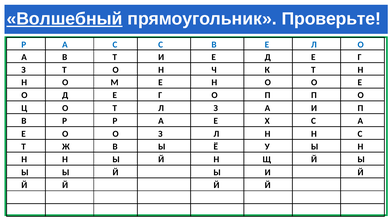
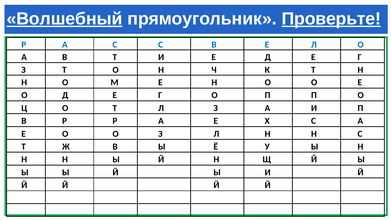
Проверьте underline: none -> present (331, 19)
